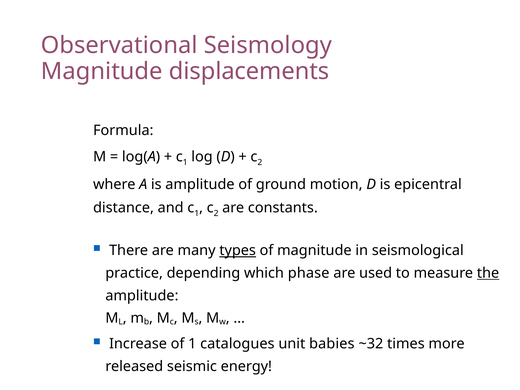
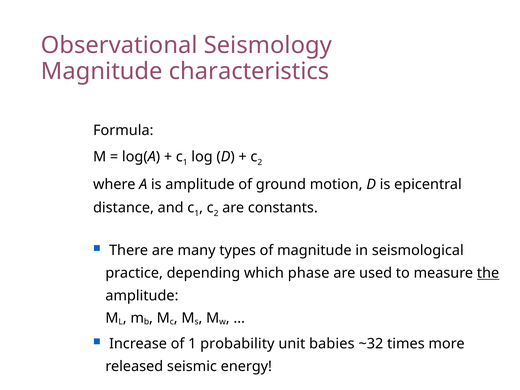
displacements: displacements -> characteristics (249, 71)
types underline: present -> none (238, 251)
catalogues: catalogues -> probability (237, 344)
